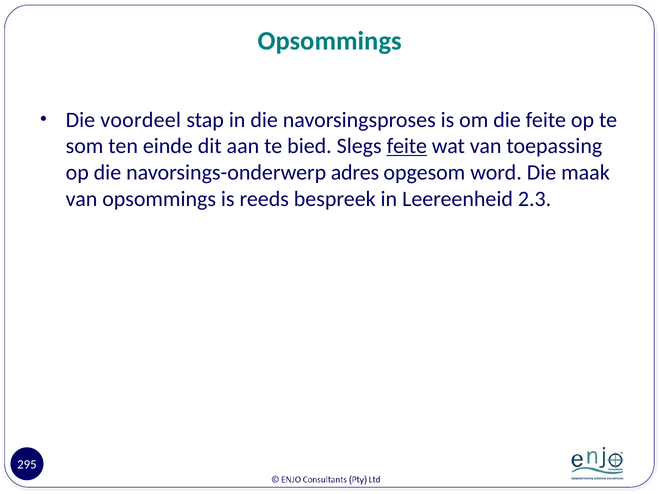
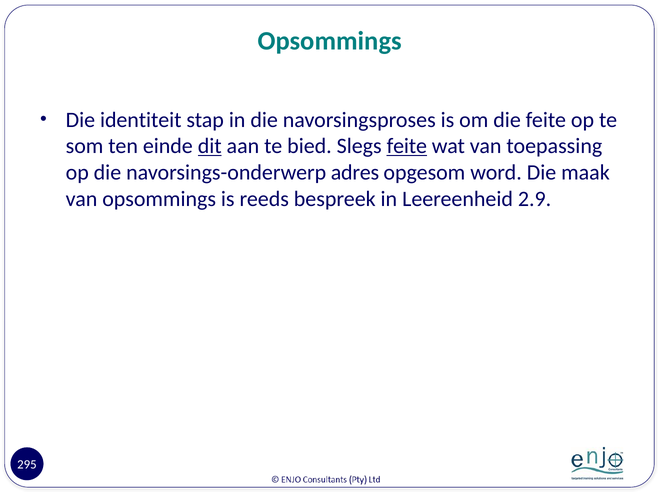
voordeel: voordeel -> identiteit (141, 120)
dit underline: none -> present (210, 146)
2.3: 2.3 -> 2.9 (535, 199)
